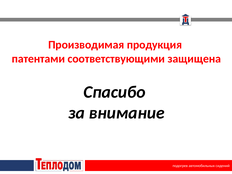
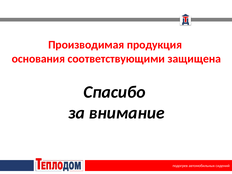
патентами: патентами -> основания (38, 59)
